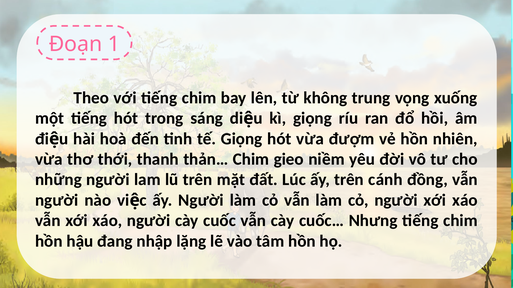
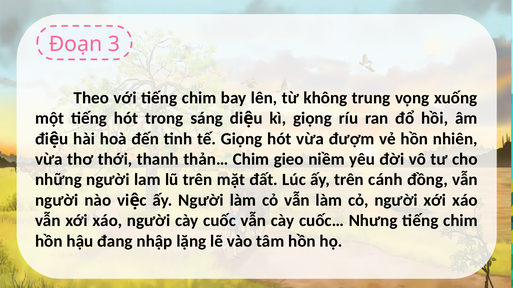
1: 1 -> 3 (114, 44)
